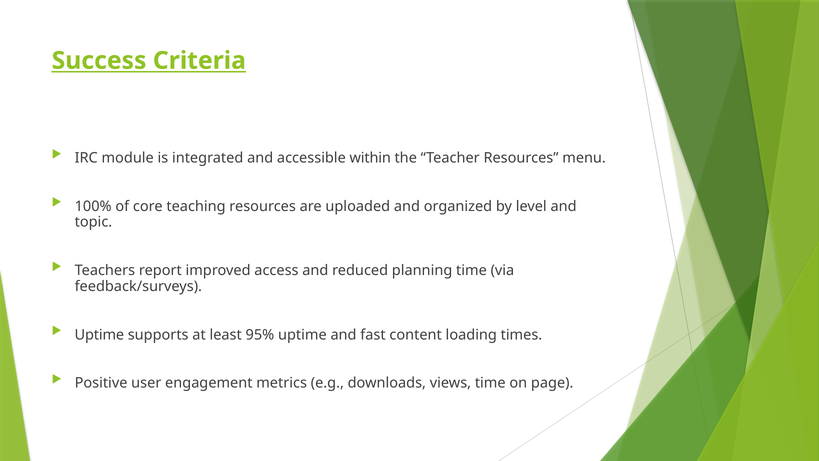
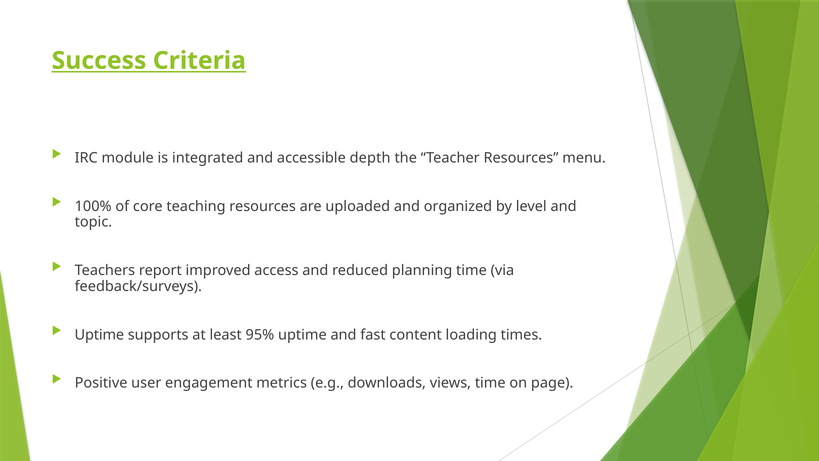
within: within -> depth (370, 158)
